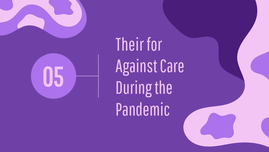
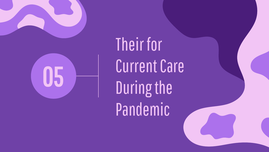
Against: Against -> Current (136, 66)
